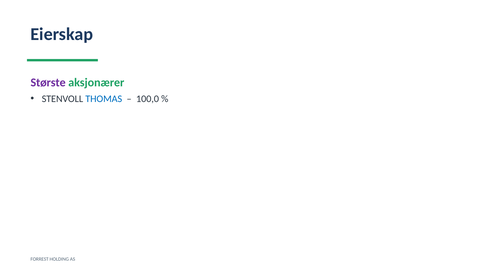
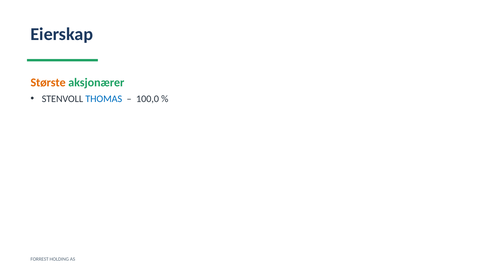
Største colour: purple -> orange (48, 83)
